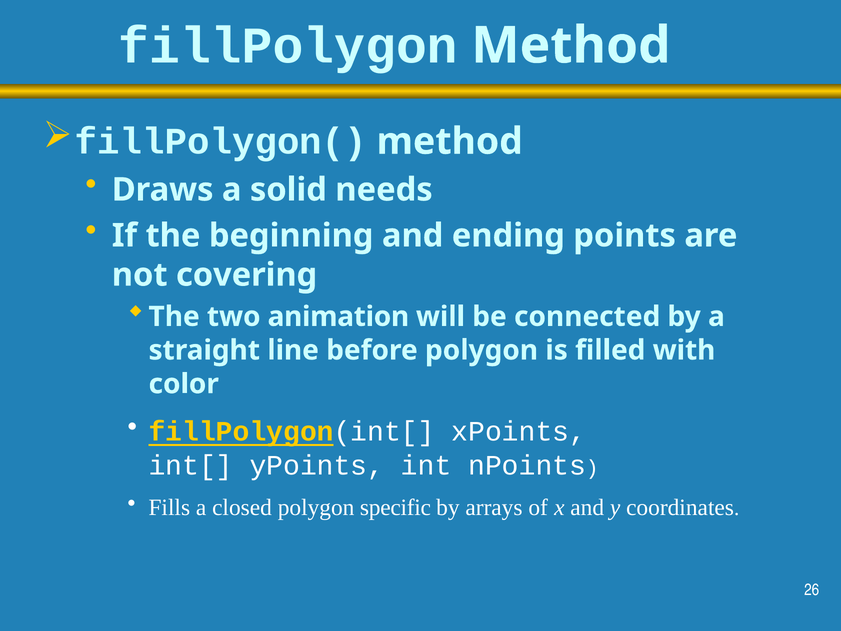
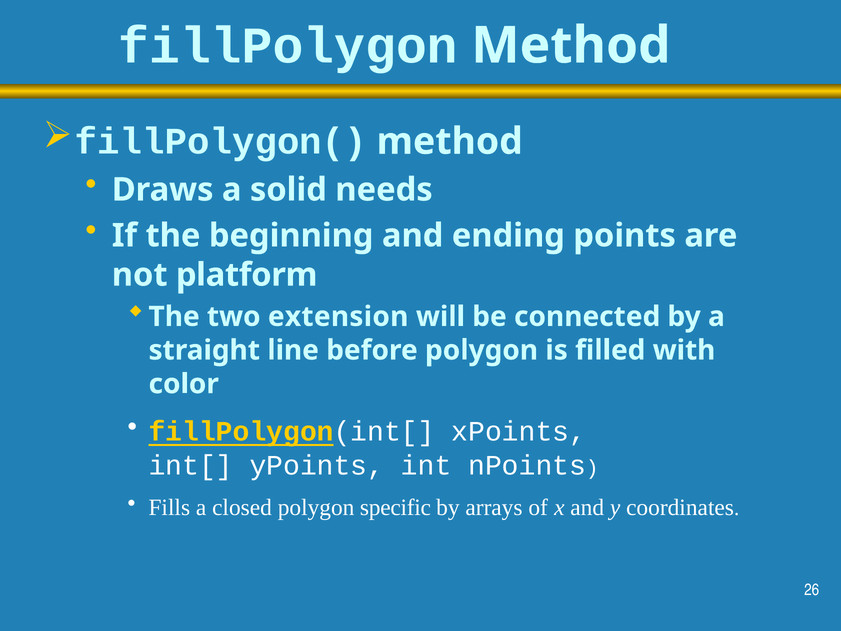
covering: covering -> platform (247, 275)
animation: animation -> extension (338, 317)
